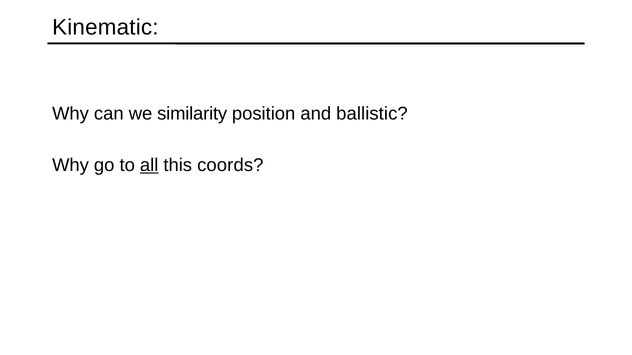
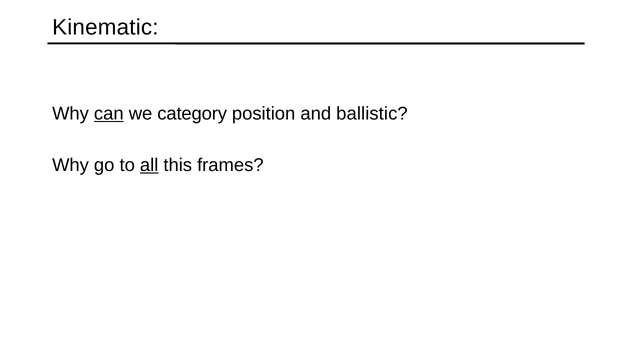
can underline: none -> present (109, 114)
similarity: similarity -> category (192, 114)
coords: coords -> frames (230, 165)
